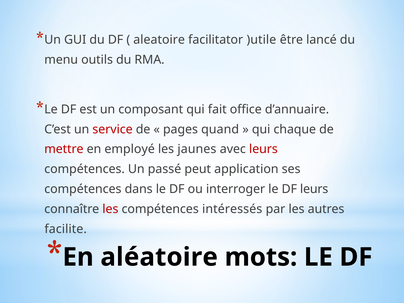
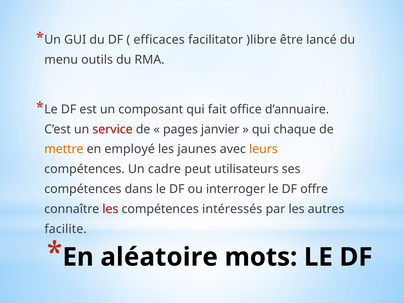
aleatoire: aleatoire -> efficaces (159, 40)
)utile: )utile -> )libre (261, 40)
quand: quand -> janvier (220, 129)
mettre colour: red -> orange (64, 149)
leurs colour: red -> orange (263, 149)
passé: passé -> cadre (164, 169)
application: application -> utilisateurs (246, 169)
DF leurs: leurs -> offre (314, 189)
